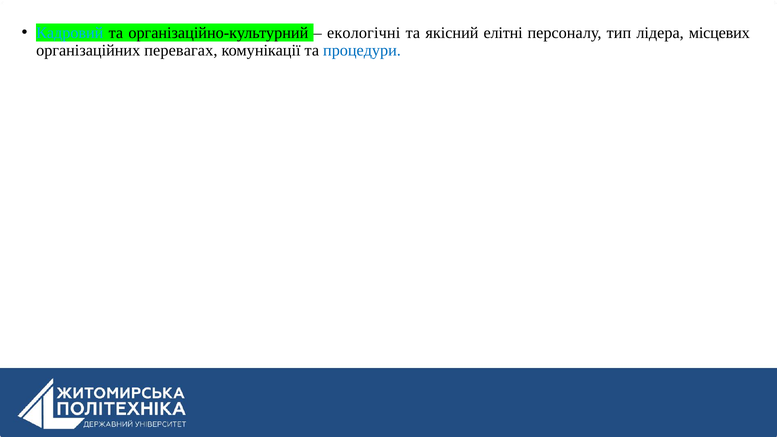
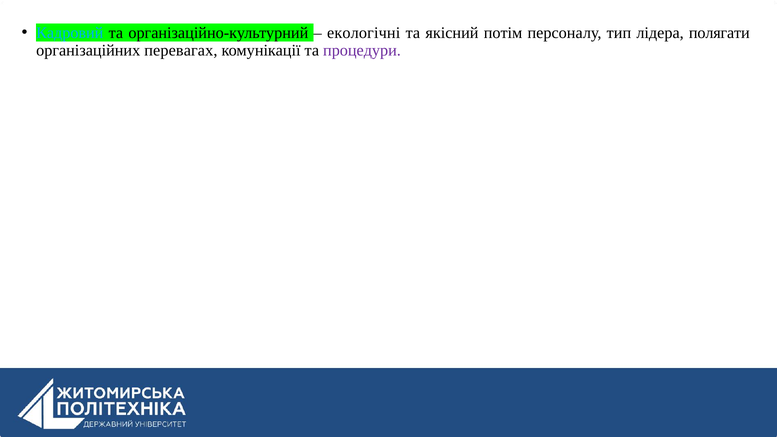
елітні: елітні -> потім (503, 33)
місцевих: місцевих -> полягати (719, 33)
процедури colour: blue -> purple (362, 50)
